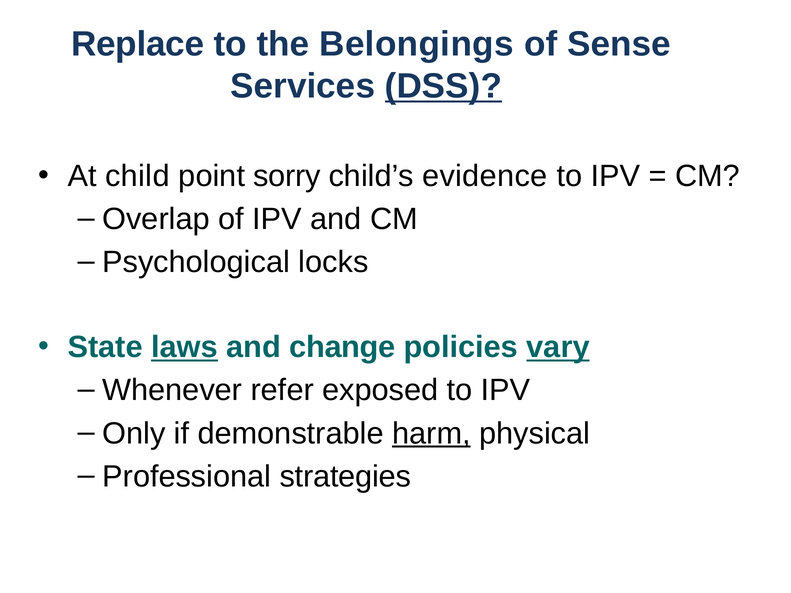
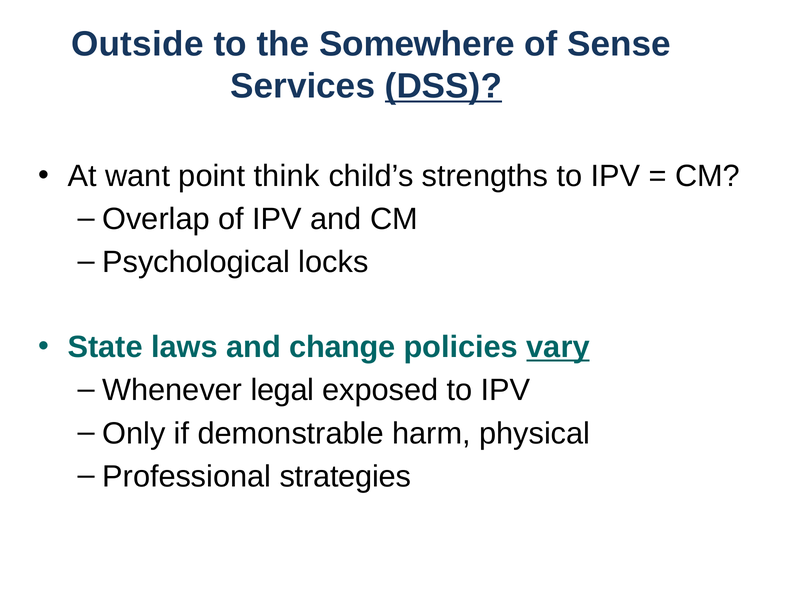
Replace: Replace -> Outside (137, 44)
Belongings: Belongings -> Somewhere (417, 44)
child: child -> want (138, 176)
sorry: sorry -> think (287, 176)
evidence: evidence -> strengths (485, 176)
laws underline: present -> none (185, 347)
refer: refer -> legal (282, 390)
harm underline: present -> none (431, 434)
